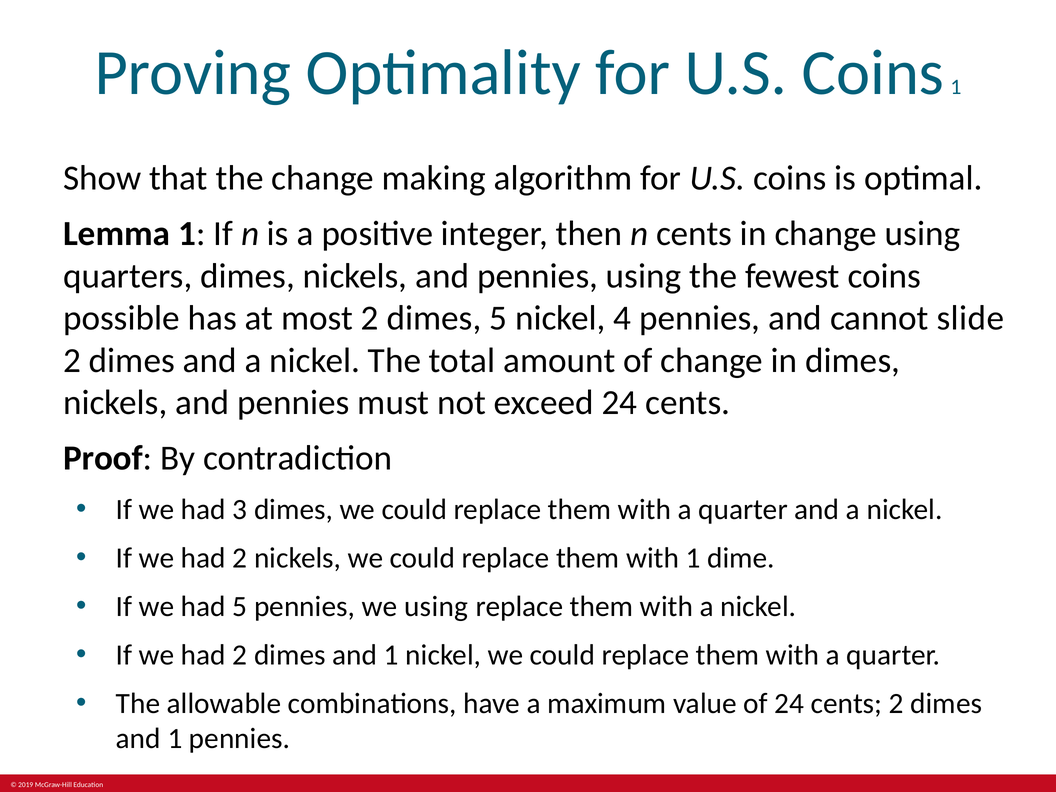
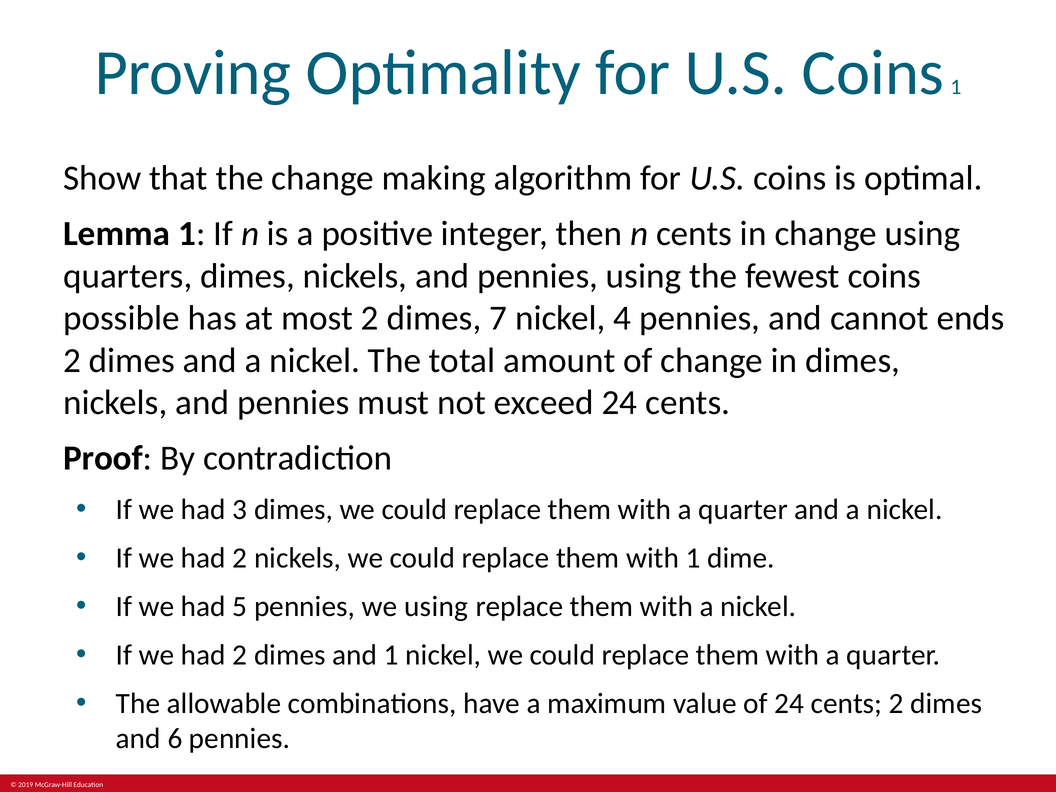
dimes 5: 5 -> 7 (498, 318)
slide: slide -> ends (971, 318)
1: 1 -> 6 (175, 739)
